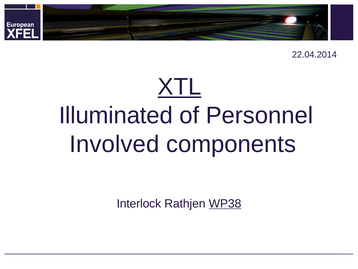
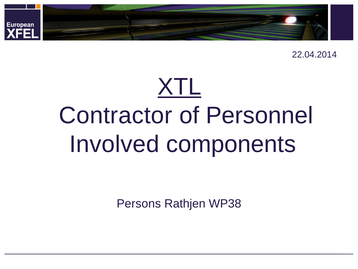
Illuminated: Illuminated -> Contractor (116, 115)
Interlock: Interlock -> Persons (139, 203)
WP38 underline: present -> none (225, 203)
